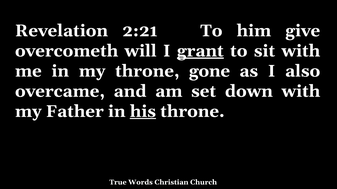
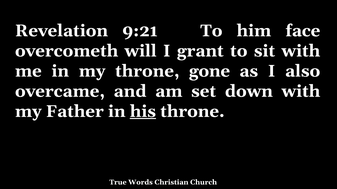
2:21: 2:21 -> 9:21 (140, 31)
give: give -> face (303, 31)
grant underline: present -> none (200, 51)
